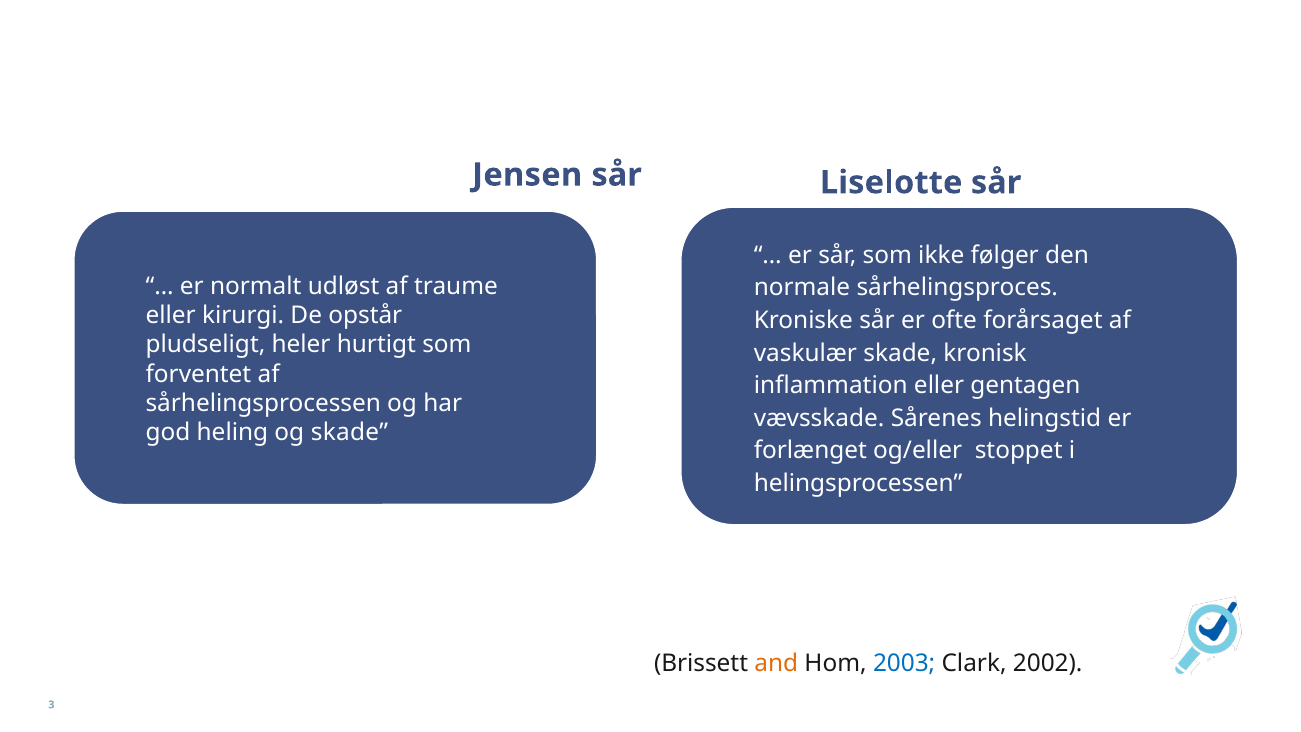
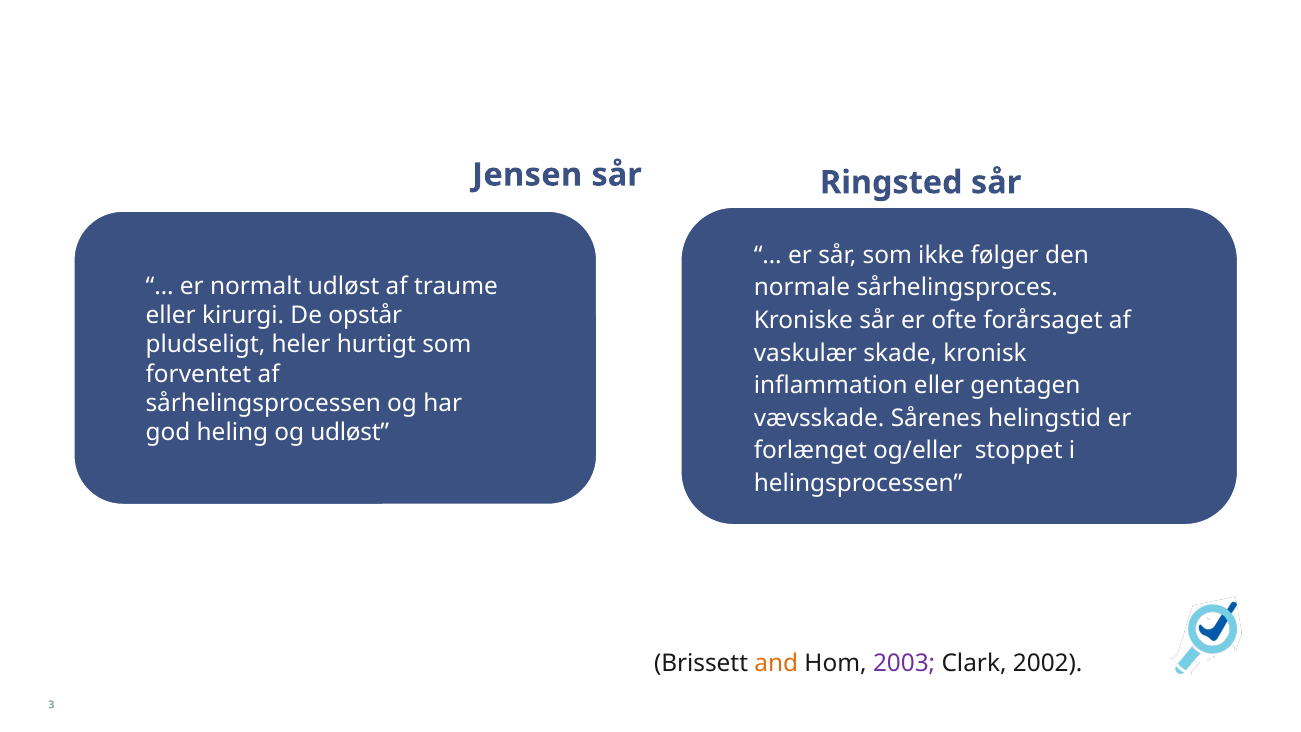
Liselotte: Liselotte -> Ringsted (891, 183)
og skade: skade -> udløst (350, 433)
2003 colour: blue -> purple (904, 663)
